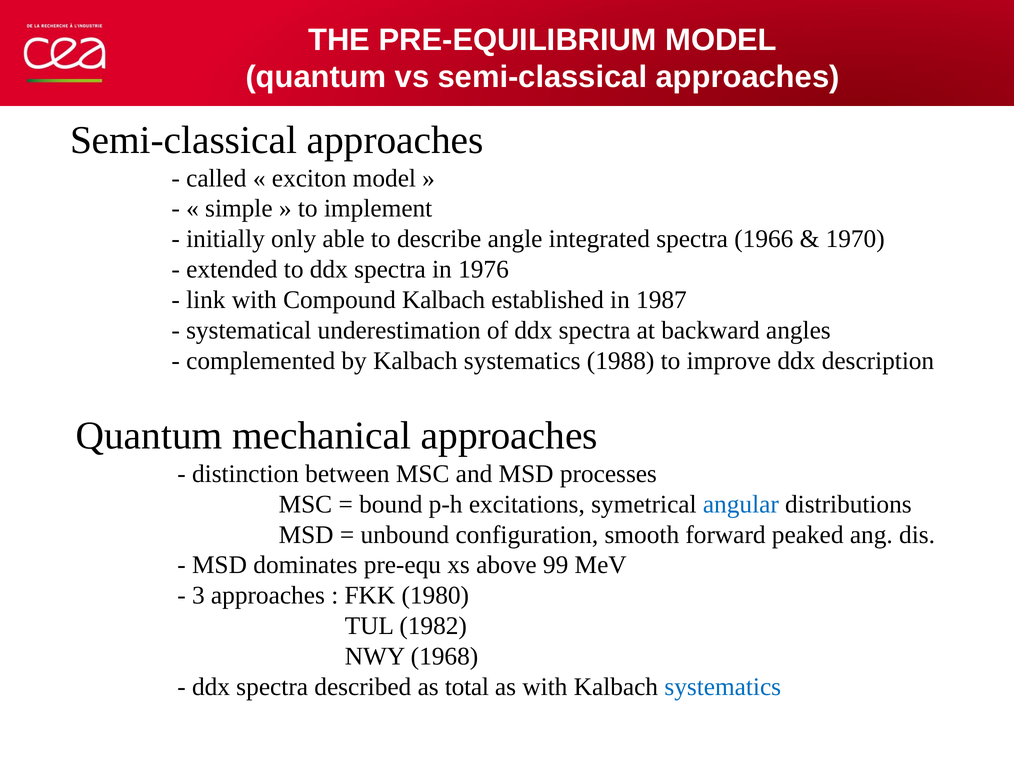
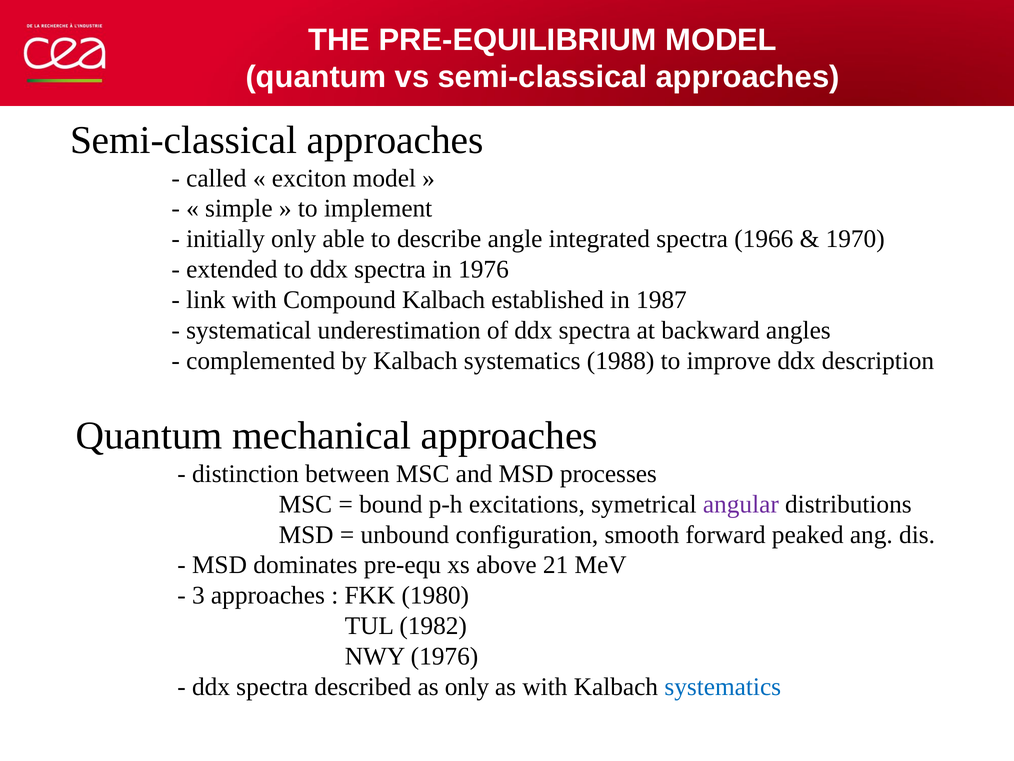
angular colour: blue -> purple (741, 504)
99: 99 -> 21 (556, 565)
NWY 1968: 1968 -> 1976 (444, 656)
as total: total -> only (467, 686)
